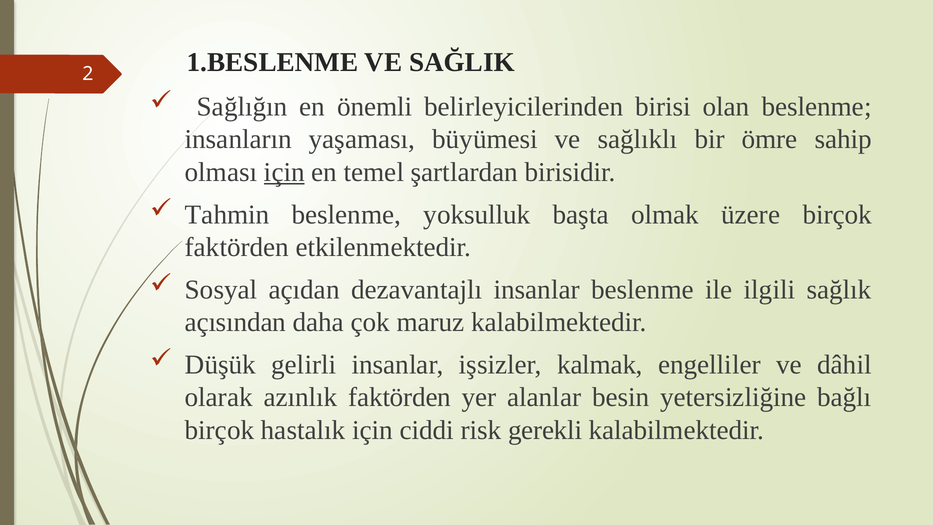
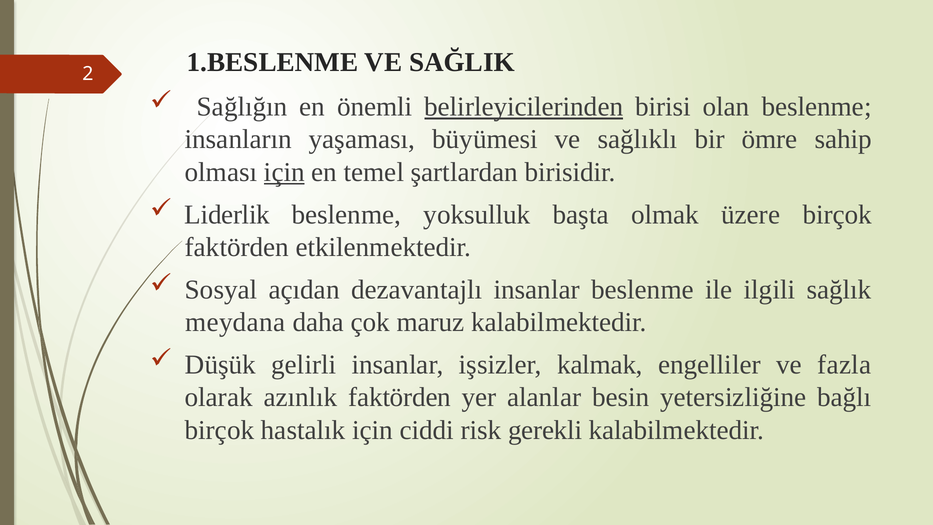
belirleyicilerinden underline: none -> present (524, 107)
Tahmin: Tahmin -> Liderlik (227, 214)
açısından: açısından -> meydana (235, 322)
dâhil: dâhil -> fazla (844, 365)
